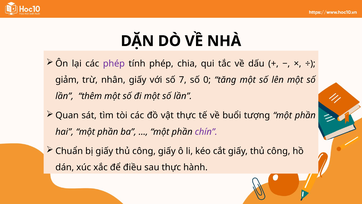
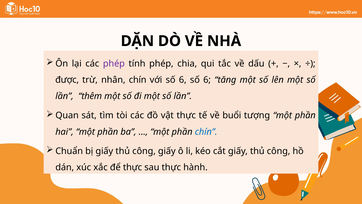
giảm: giảm -> được (67, 80)
nhân giấy: giấy -> chín (138, 80)
với số 7: 7 -> 6 (183, 80)
0: 0 -> 6 (207, 80)
chín colour: purple -> blue (206, 132)
để điều: điều -> thực (133, 167)
